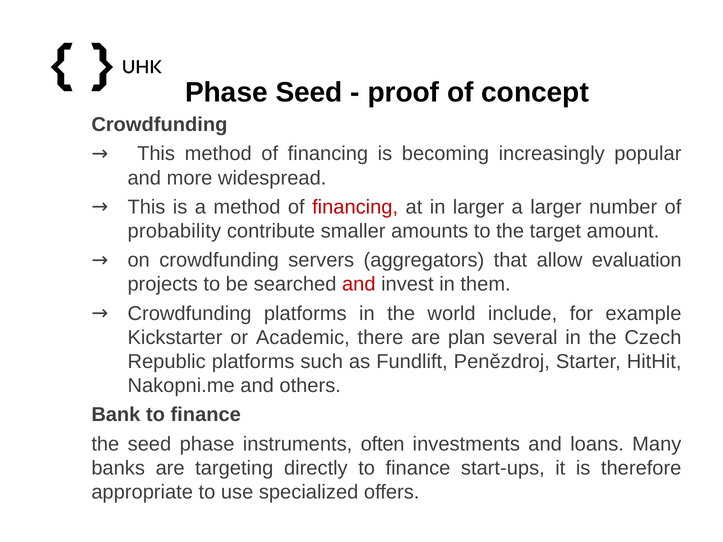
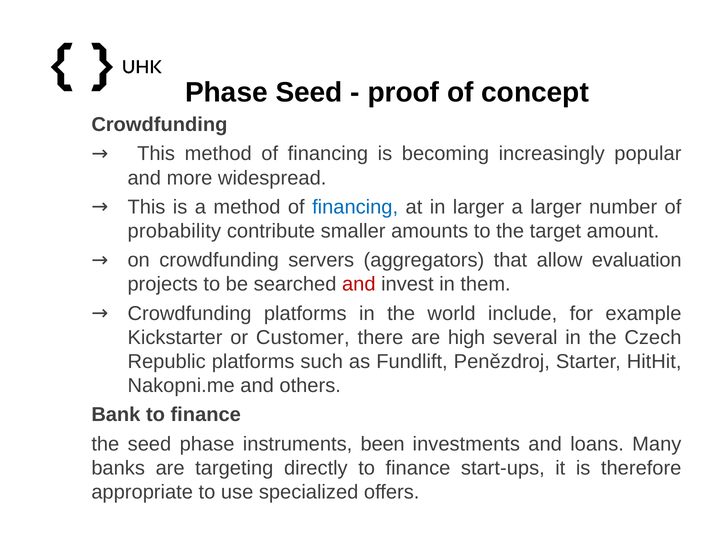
financing colour: red -> blue (355, 207)
Academic: Academic -> Customer (303, 338)
plan: plan -> high (467, 338)
often: often -> been (383, 444)
